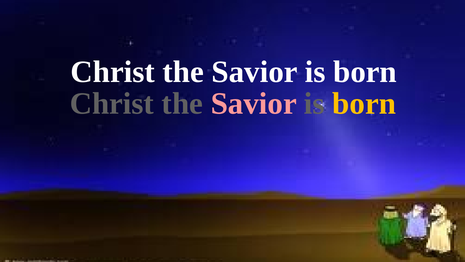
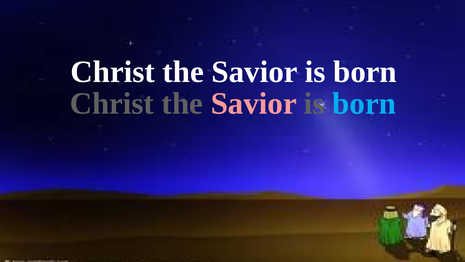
born colour: yellow -> light blue (364, 103)
